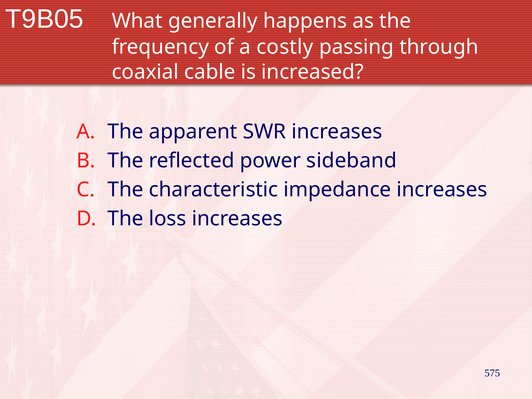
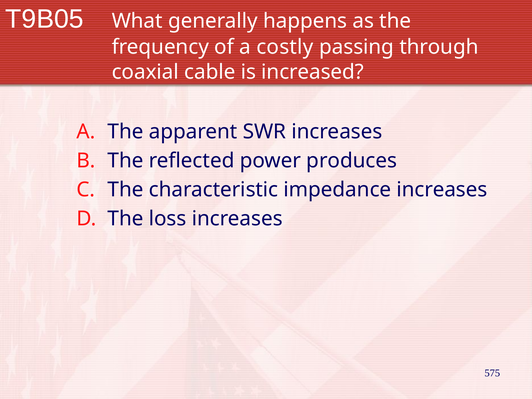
sideband: sideband -> produces (352, 161)
